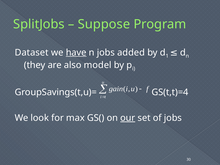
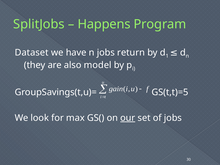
Suppose: Suppose -> Happens (104, 24)
have underline: present -> none (76, 53)
added: added -> return (131, 53)
GS(t,t)=4: GS(t,t)=4 -> GS(t,t)=5 (170, 92)
